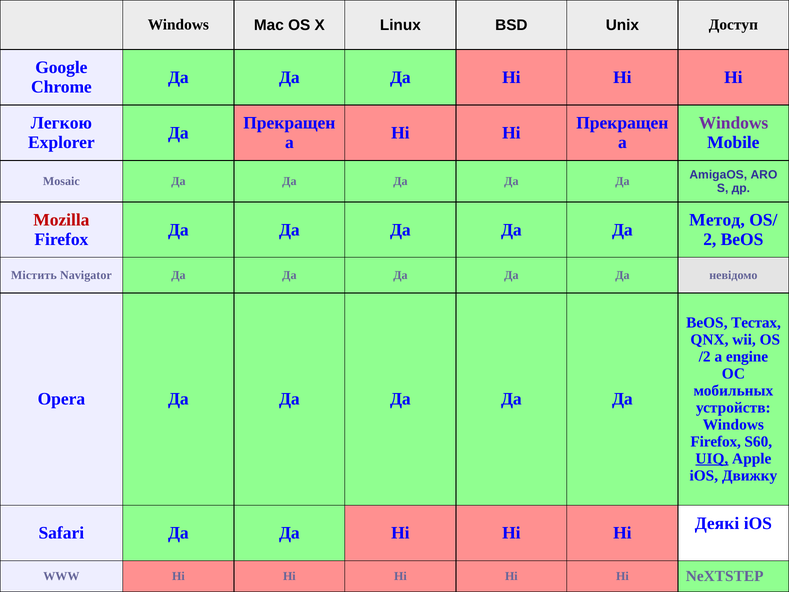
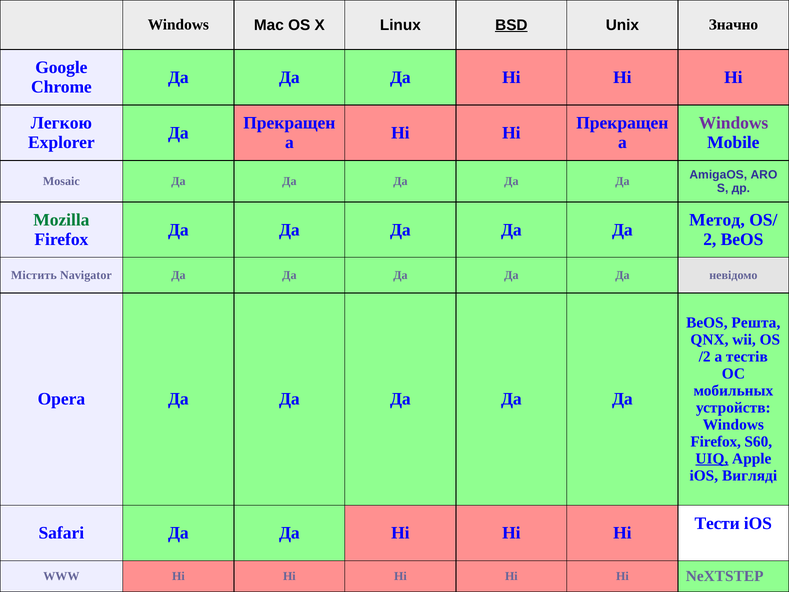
BSD underline: none -> present (511, 25)
Доступ: Доступ -> Значно (733, 25)
Mozilla colour: red -> green (61, 220)
Тестах: Тестах -> Решта (756, 323)
engine: engine -> тестів (747, 357)
Движку: Движку -> Вигляді (750, 475)
Деякі: Деякі -> Тести (717, 523)
